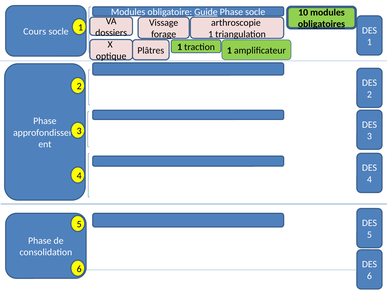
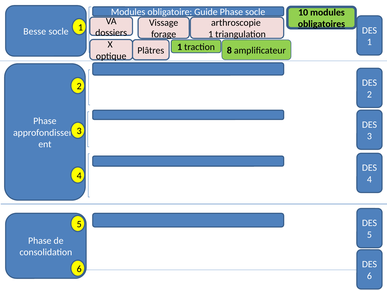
Guide underline: present -> none (206, 12)
Cours: Cours -> Besse (35, 32)
Plâtres 1: 1 -> 8 (229, 50)
